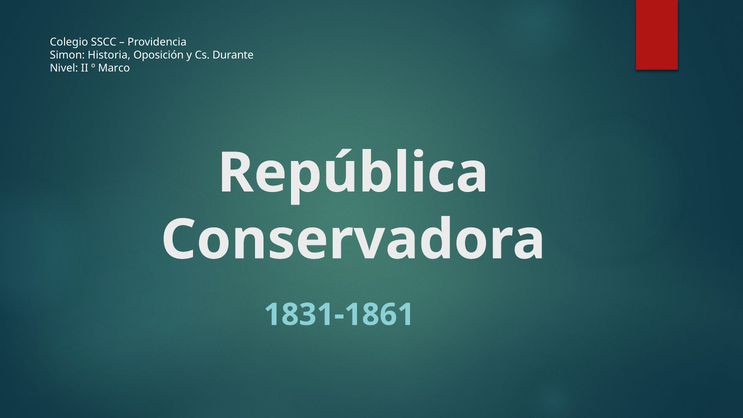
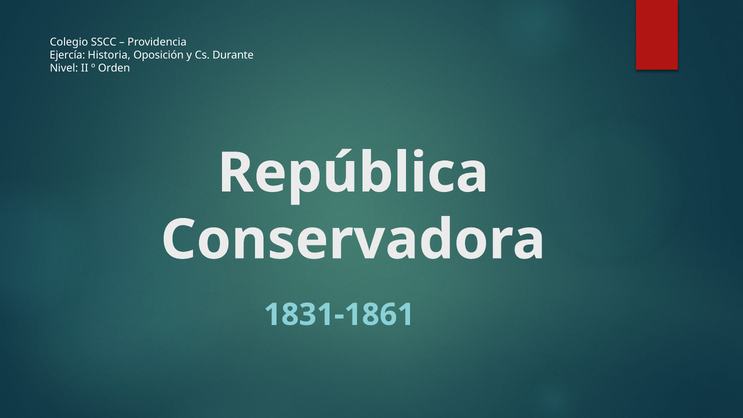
Simon: Simon -> Ejercía (67, 55)
Marco: Marco -> Orden (114, 68)
